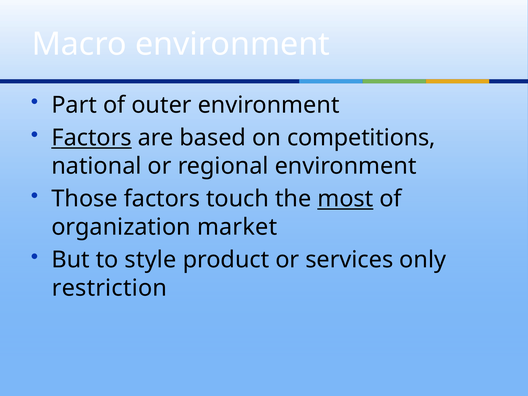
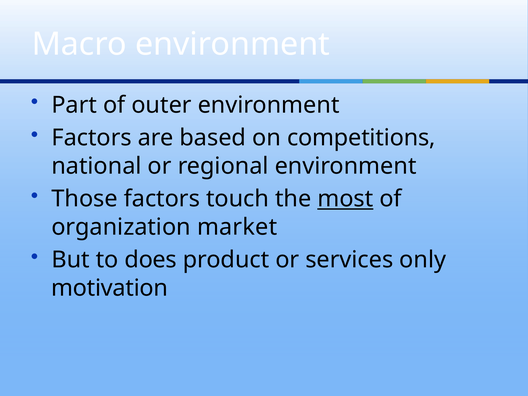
Factors underline: present -> none (92, 138)
style: style -> does (151, 260)
restriction: restriction -> motivation (110, 288)
